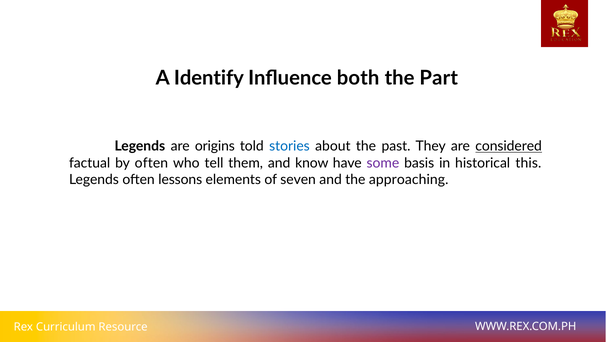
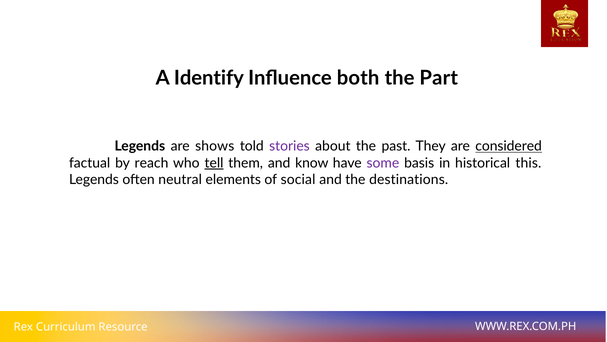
origins: origins -> shows (215, 146)
stories colour: blue -> purple (289, 146)
by often: often -> reach (151, 163)
tell underline: none -> present (214, 163)
lessons: lessons -> neutral (180, 179)
seven: seven -> social (298, 179)
approaching: approaching -> destinations (409, 179)
